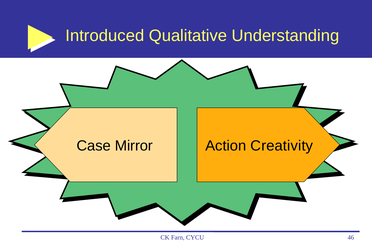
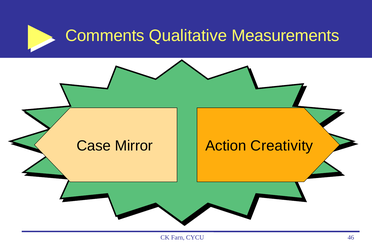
Introduced: Introduced -> Comments (105, 36)
Understanding: Understanding -> Measurements (286, 36)
